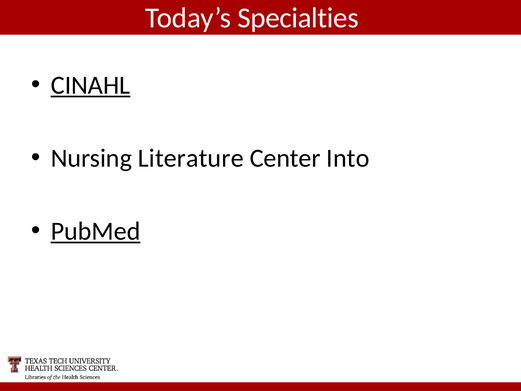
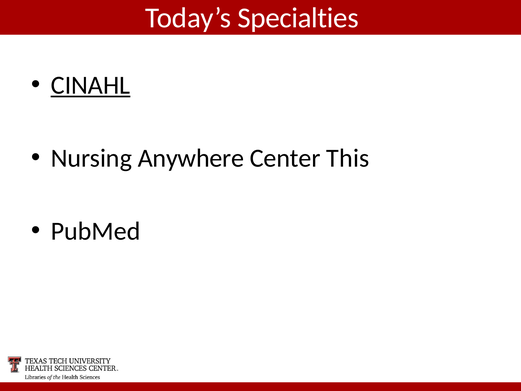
Literature: Literature -> Anywhere (191, 158)
Into: Into -> This (348, 158)
PubMed underline: present -> none (96, 231)
